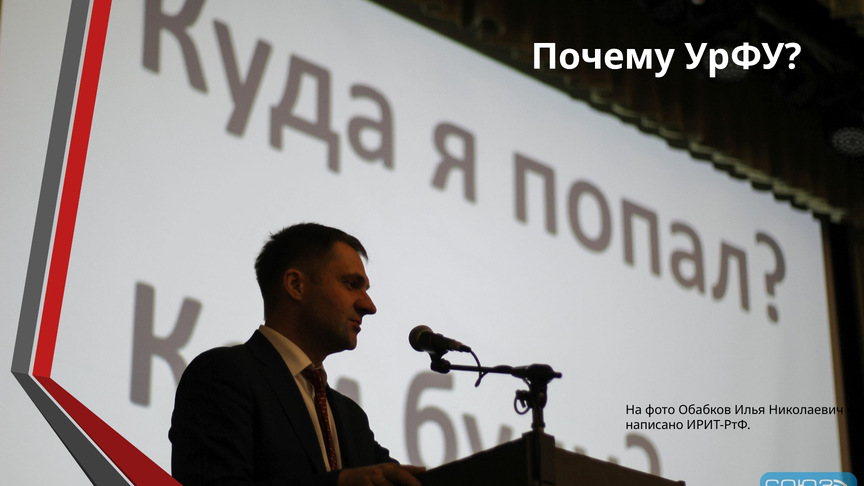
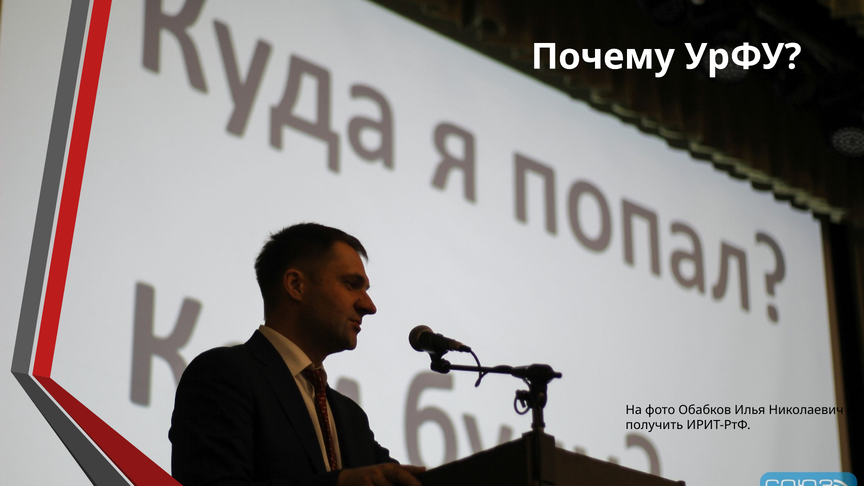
написано: написано -> получить (654, 425)
